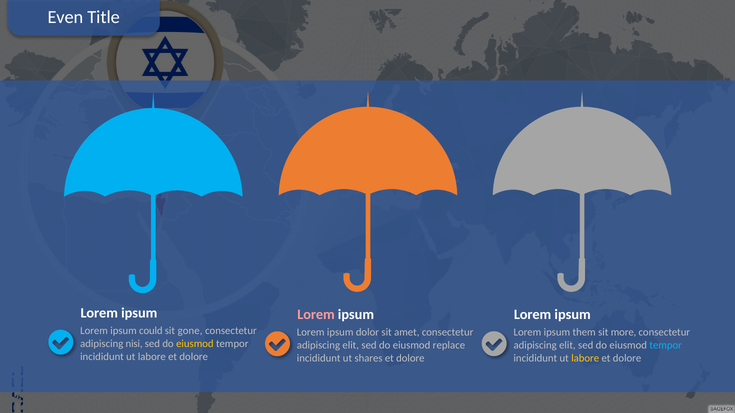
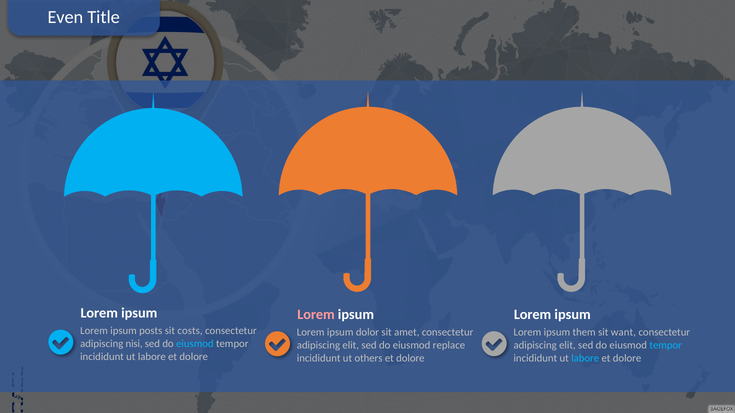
could: could -> posts (151, 331)
gone: gone -> costs (190, 331)
more: more -> want (623, 333)
eiusmod colour: yellow -> light blue (195, 344)
labore colour: yellow -> light blue (585, 358)
shares: shares -> others (369, 359)
